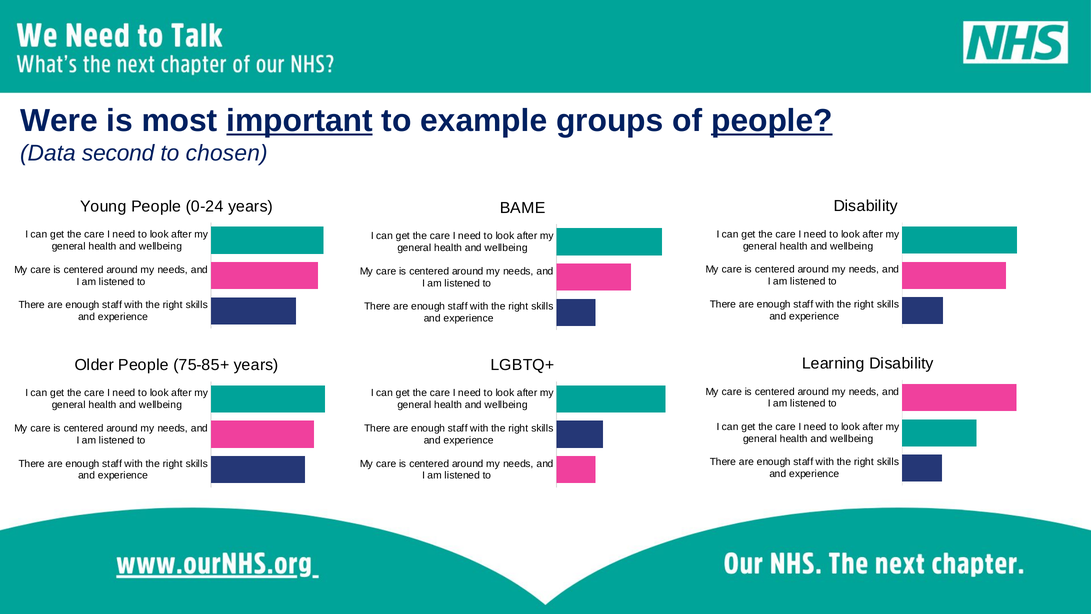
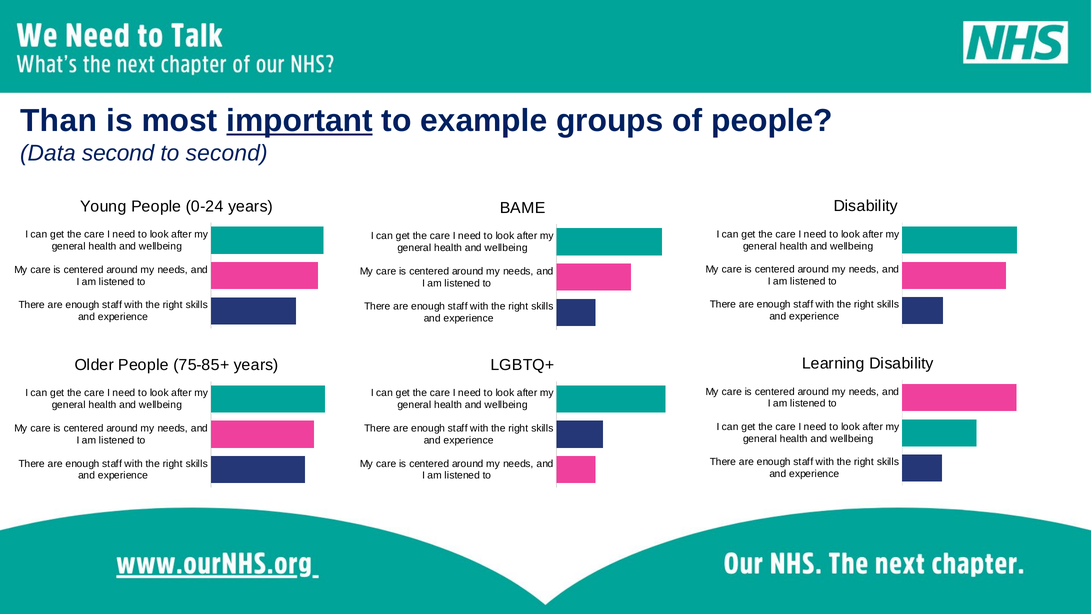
Were: Were -> Than (59, 121)
people underline: present -> none (772, 121)
to chosen: chosen -> second (227, 153)
